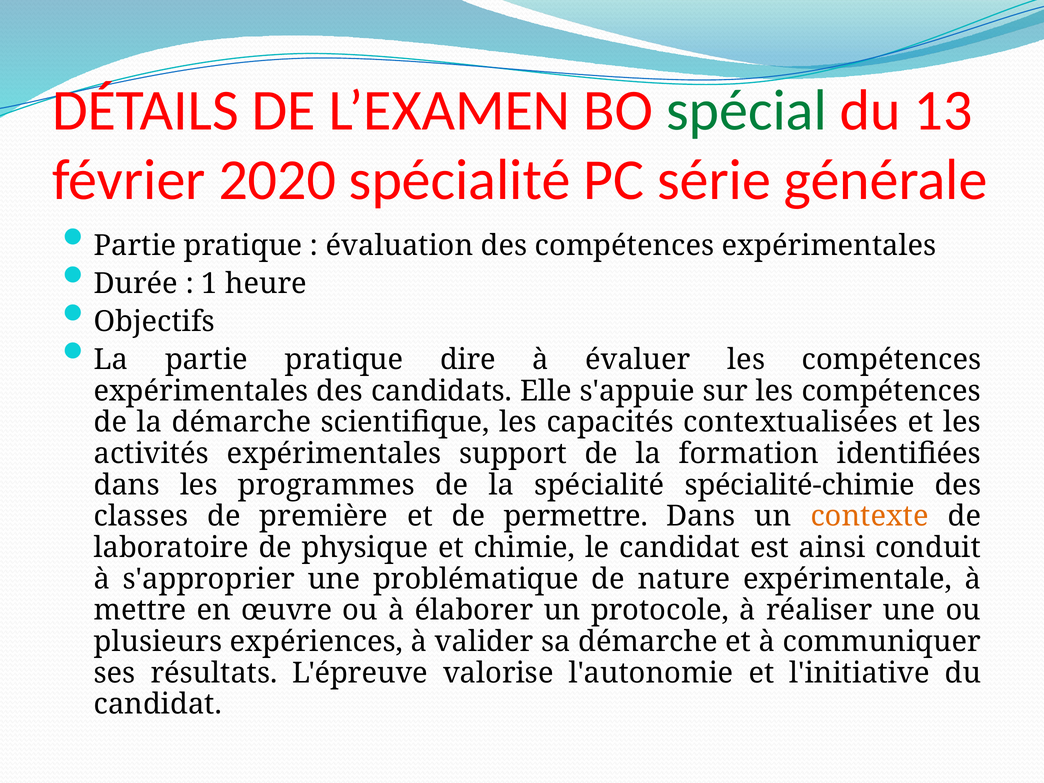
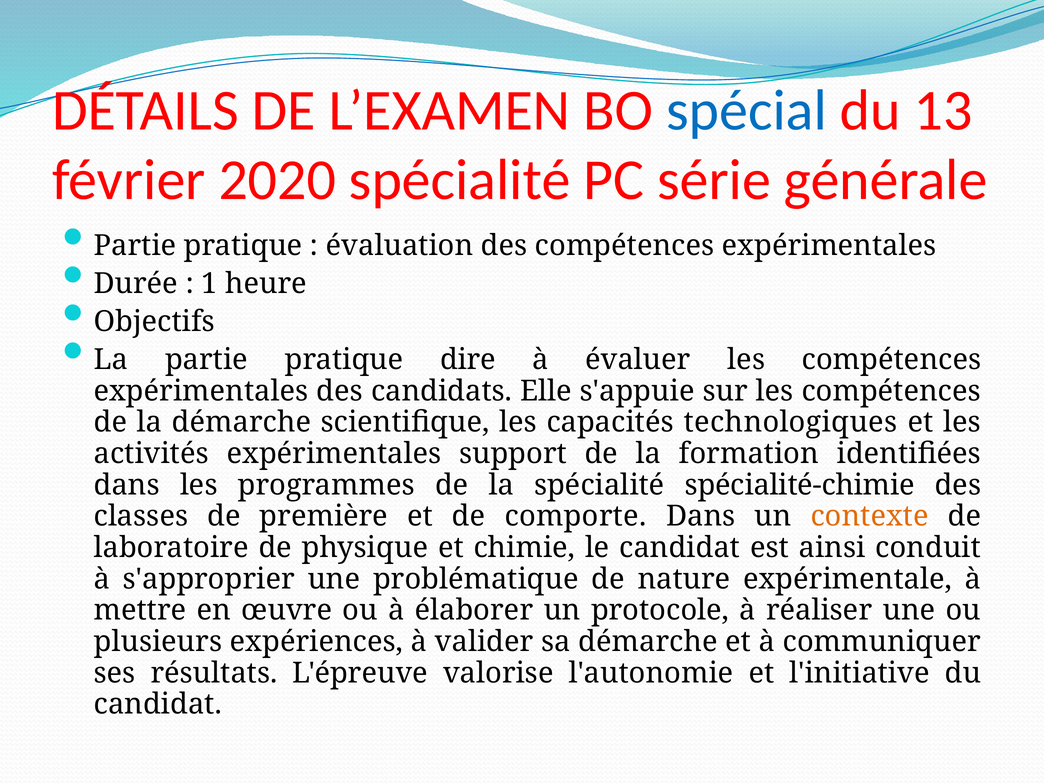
spécial colour: green -> blue (747, 111)
contextualisées: contextualisées -> technologiques (791, 422)
permettre: permettre -> comporte (576, 516)
